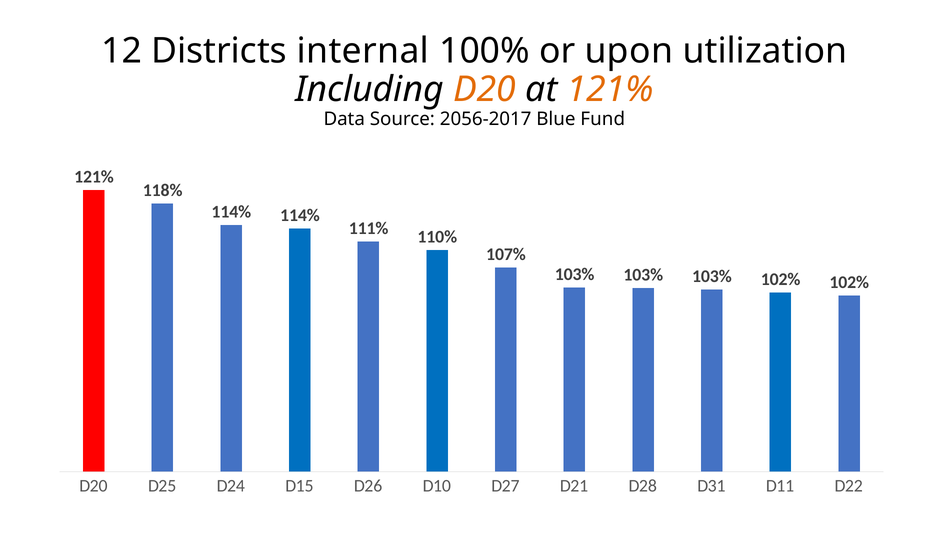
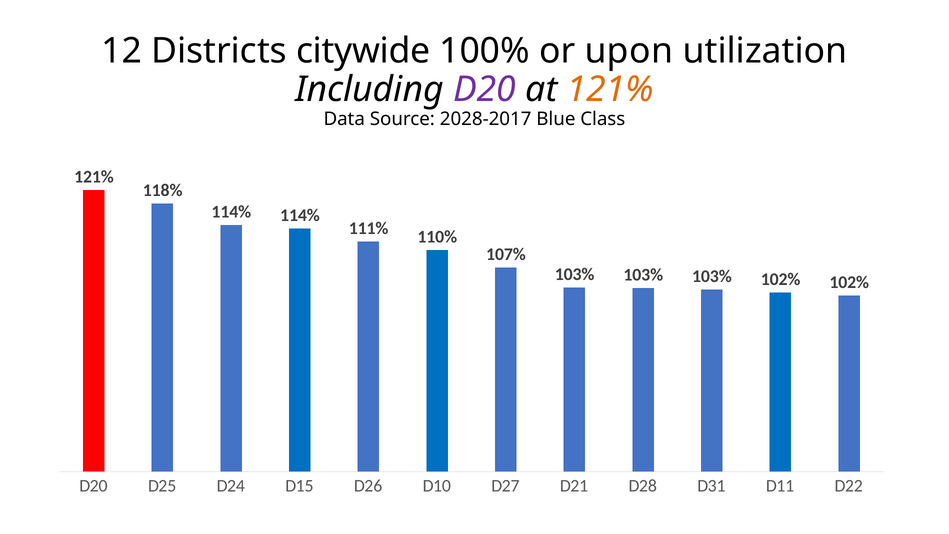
internal: internal -> citywide (363, 51)
D20 colour: orange -> purple (485, 89)
2056-2017: 2056-2017 -> 2028-2017 (486, 119)
Fund: Fund -> Class (603, 119)
